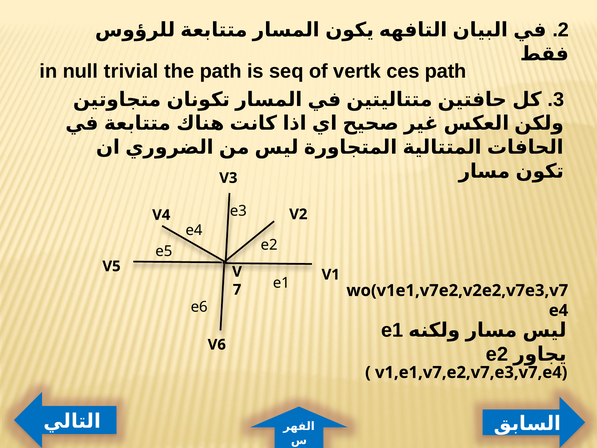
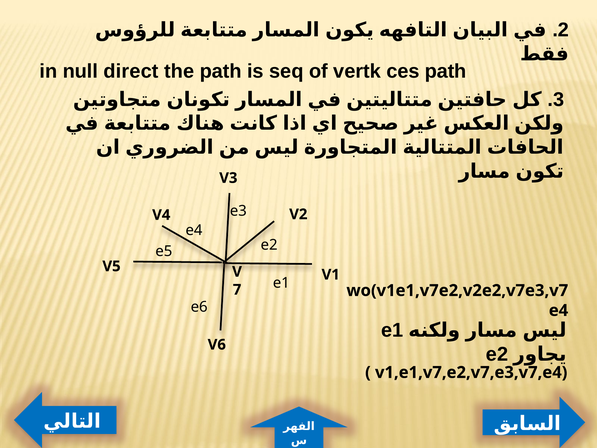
trivial: trivial -> direct (131, 71)
